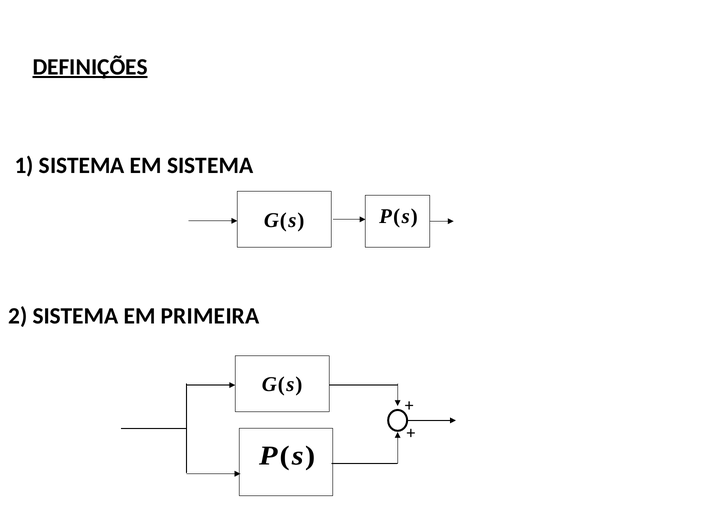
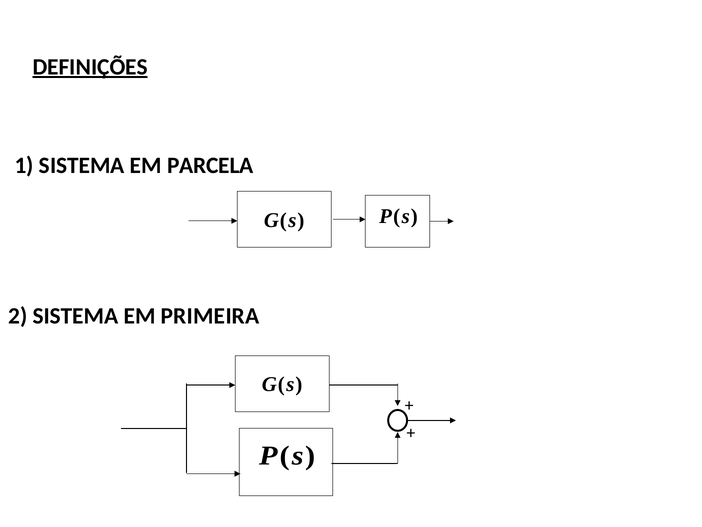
EM SISTEMA: SISTEMA -> PARCELA (210, 166)
